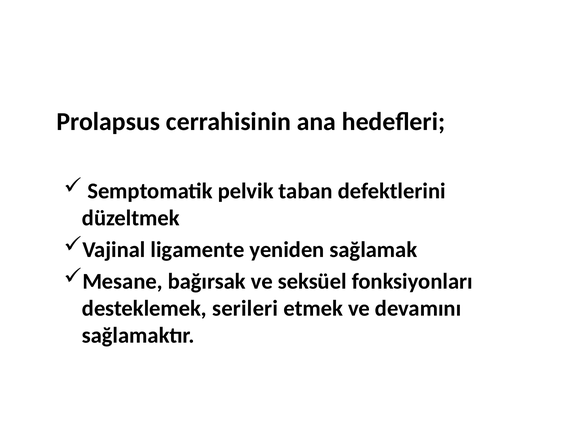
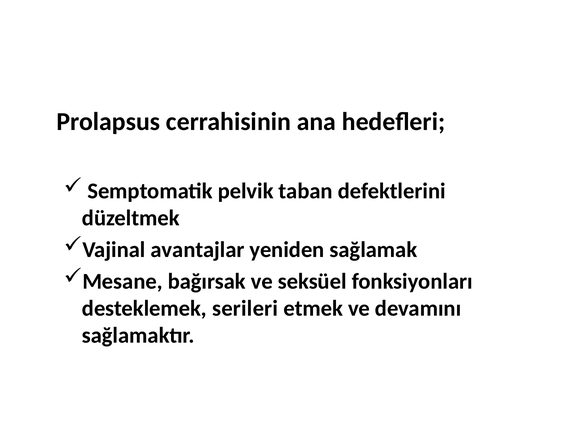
ligamente: ligamente -> avantajlar (198, 250)
